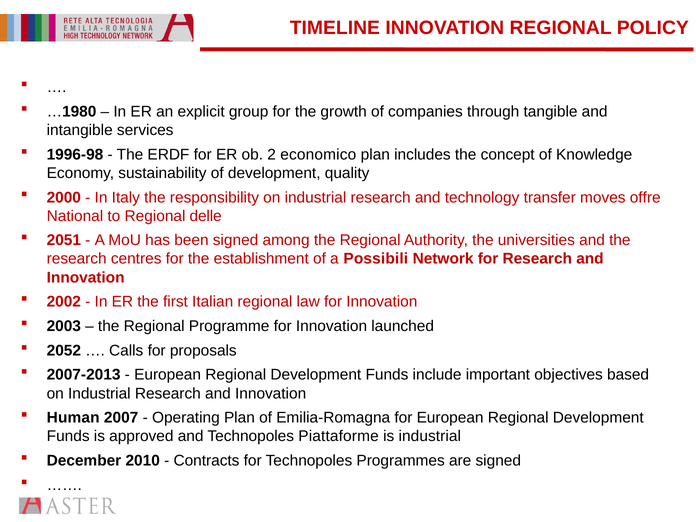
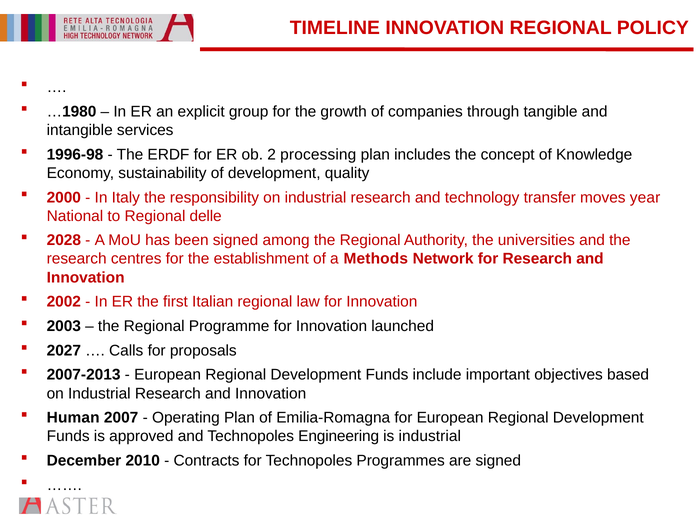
economico: economico -> processing (318, 155)
offre: offre -> year (645, 197)
2051: 2051 -> 2028 (64, 240)
Possibili: Possibili -> Methods (376, 259)
2052: 2052 -> 2027 (64, 351)
Piattaforme: Piattaforme -> Engineering (339, 436)
